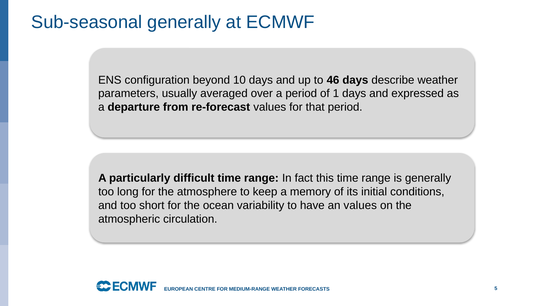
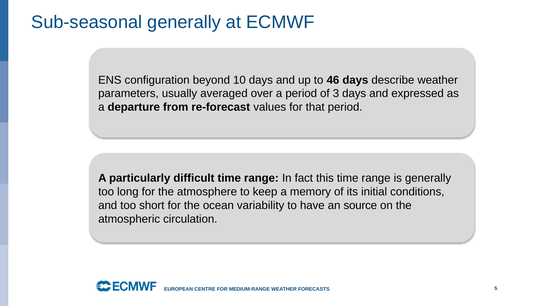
1: 1 -> 3 (336, 94)
an values: values -> source (360, 205)
